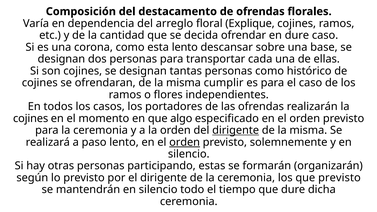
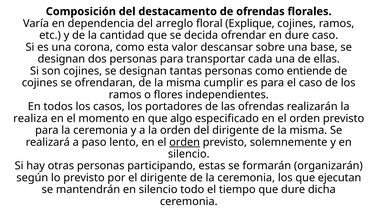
esta lento: lento -> valor (185, 47)
histórico: histórico -> entiende (309, 71)
cojines: cojines -> realiza (31, 118)
dirigente underline: present -> none (236, 130)
que previsto: previsto -> ejecutan (340, 178)
